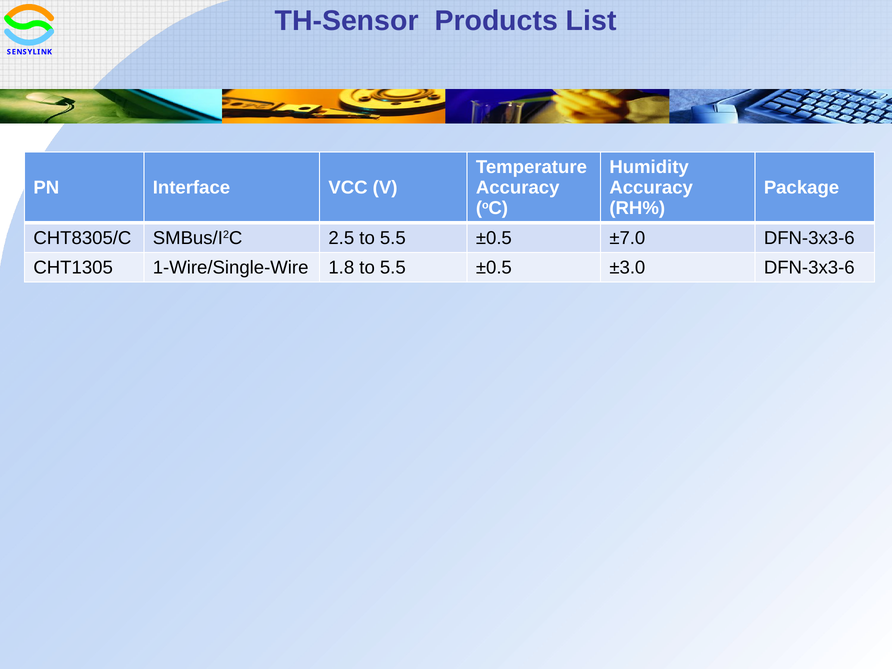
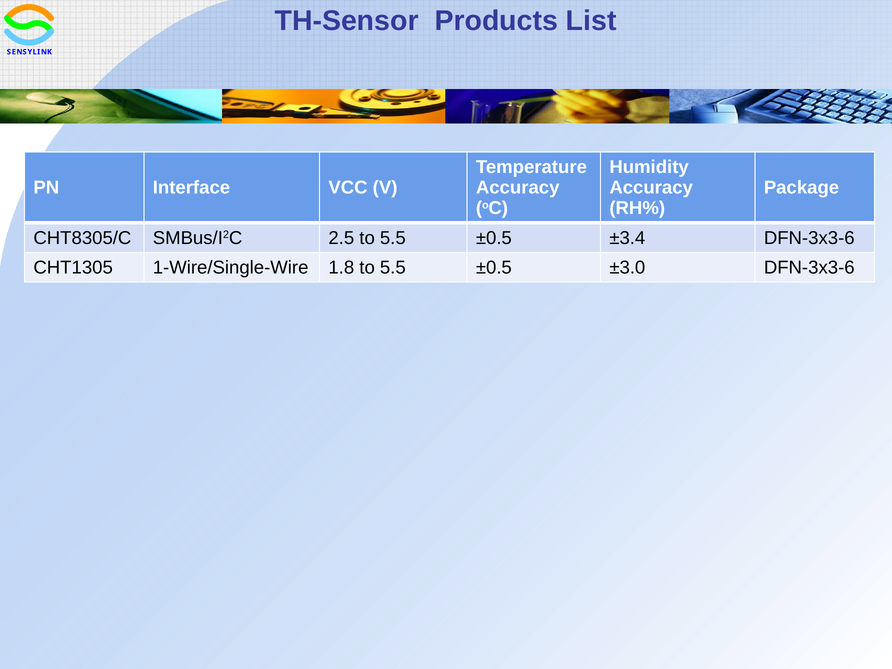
±7.0: ±7.0 -> ±3.4 (627, 238)
